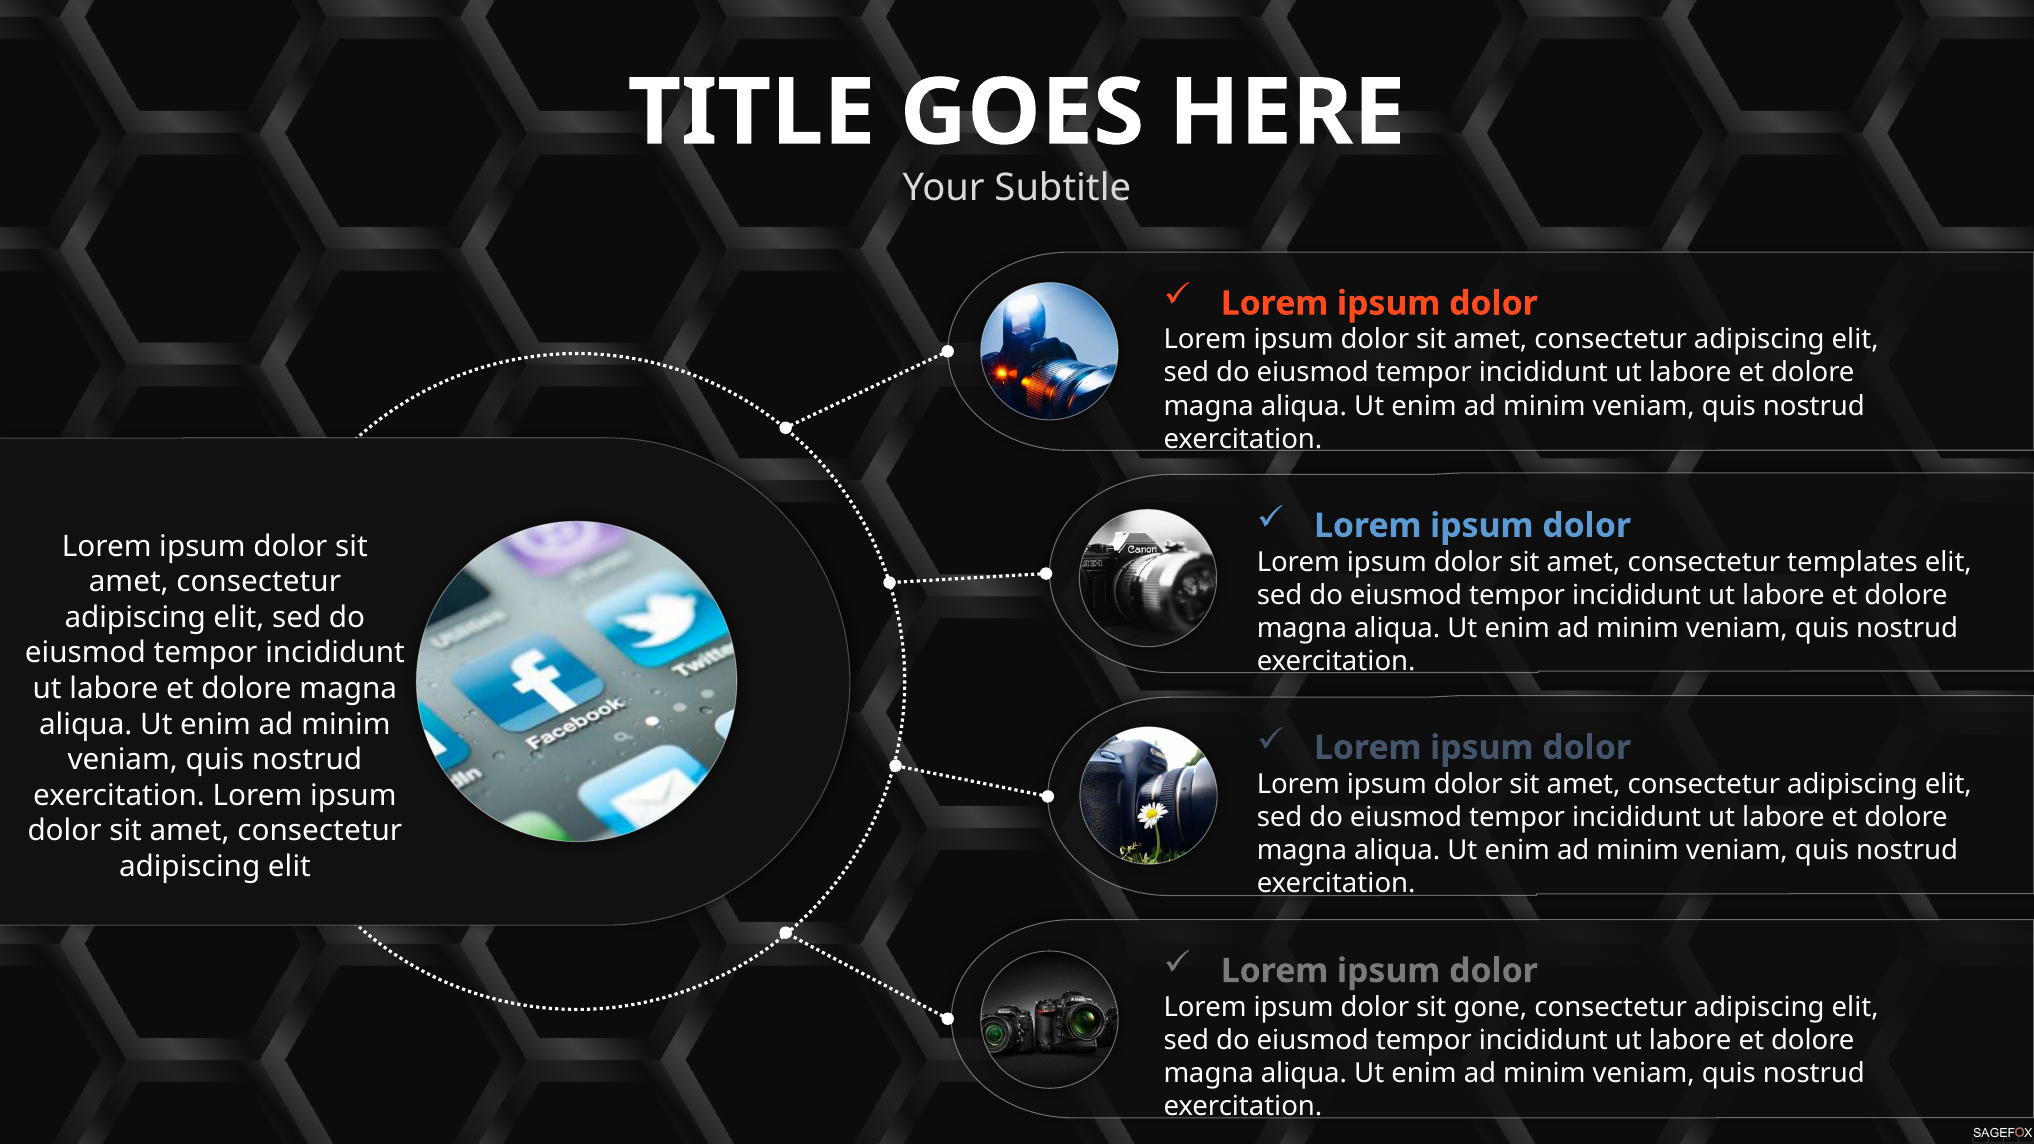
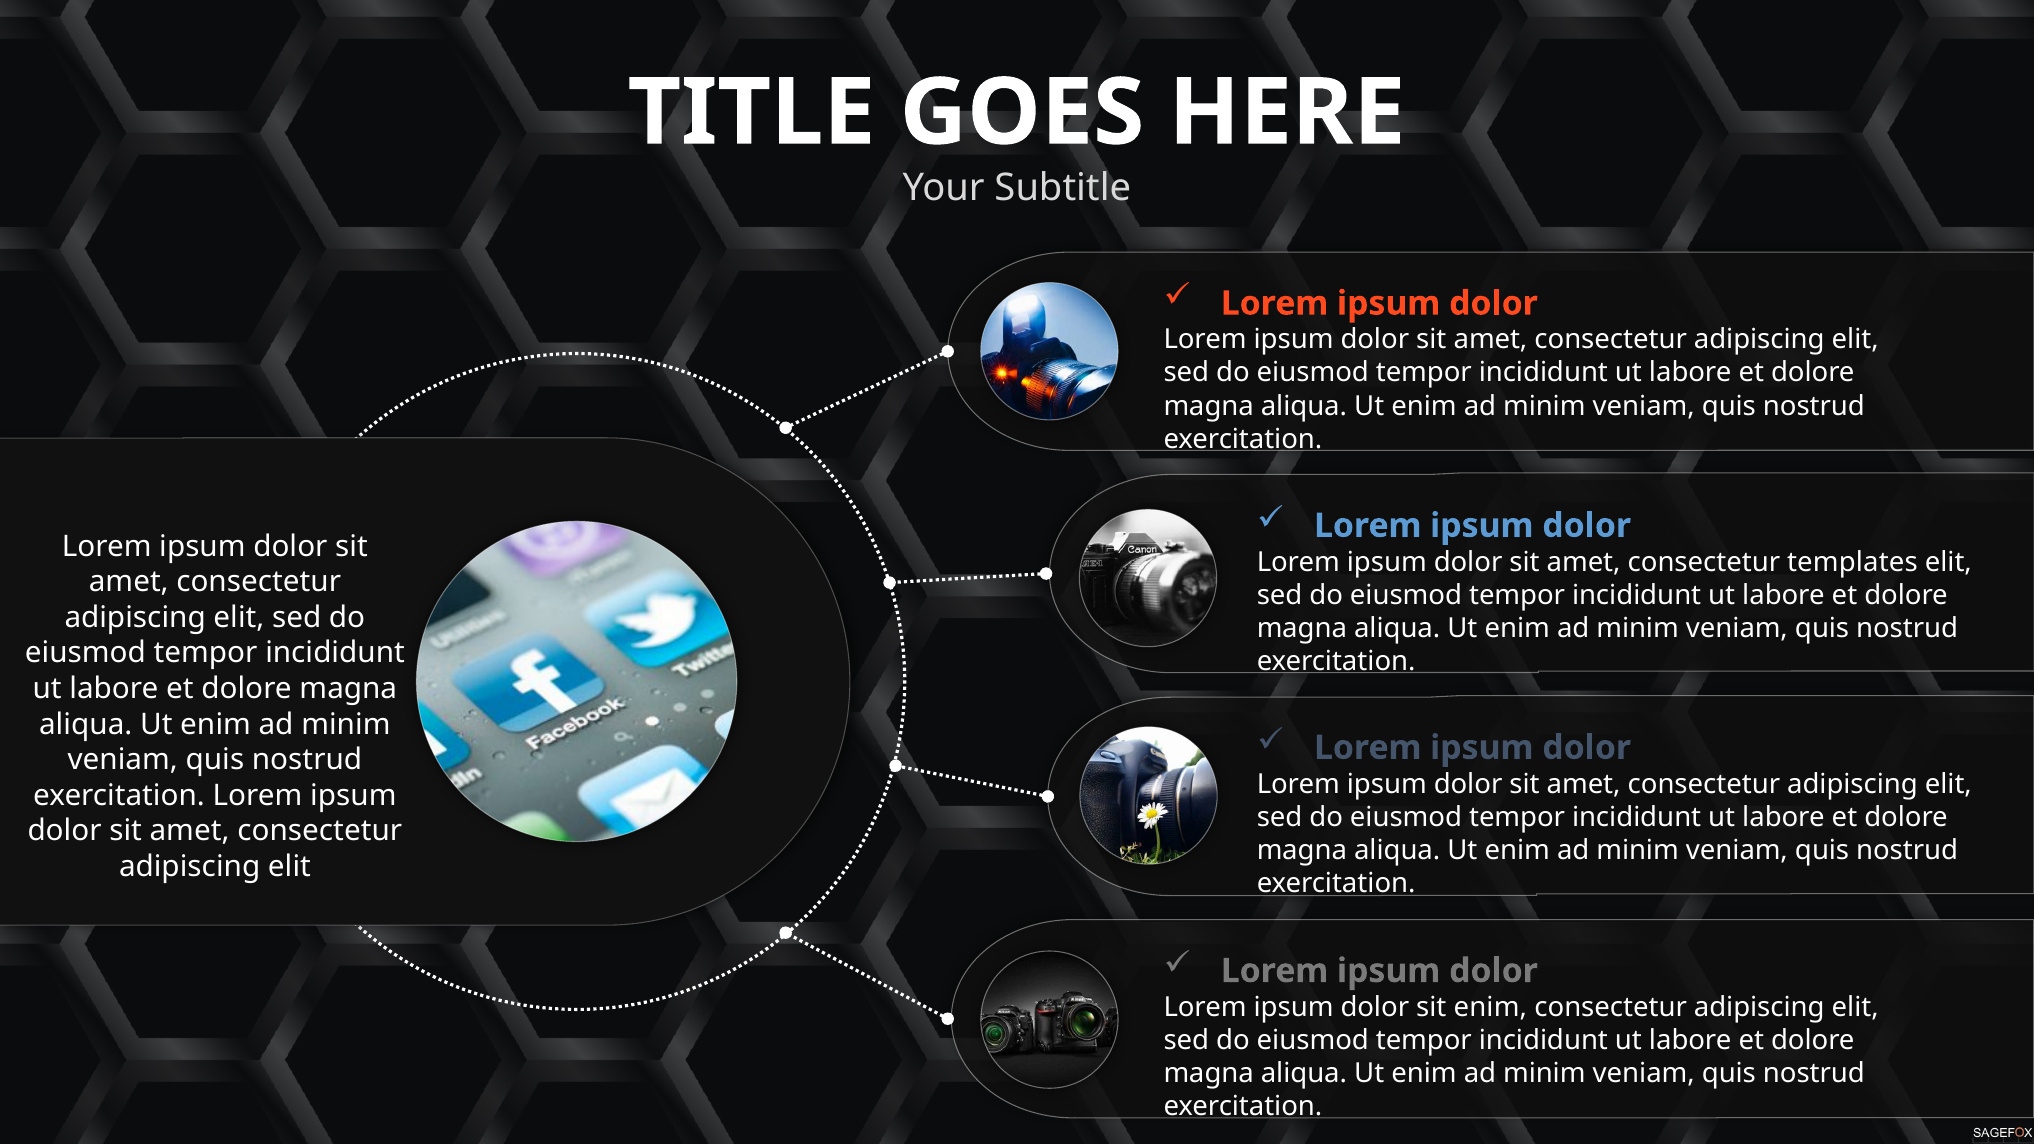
sit gone: gone -> enim (1490, 1007)
